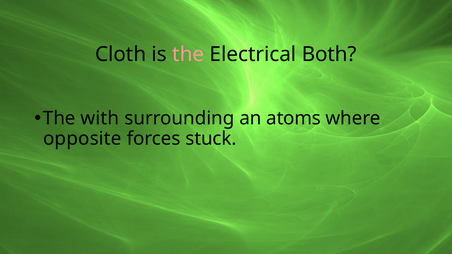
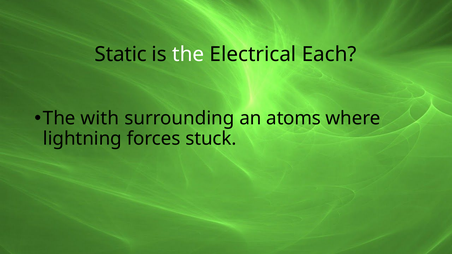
Cloth: Cloth -> Static (121, 54)
the colour: pink -> white (188, 54)
Both: Both -> Each (329, 54)
opposite: opposite -> lightning (82, 139)
